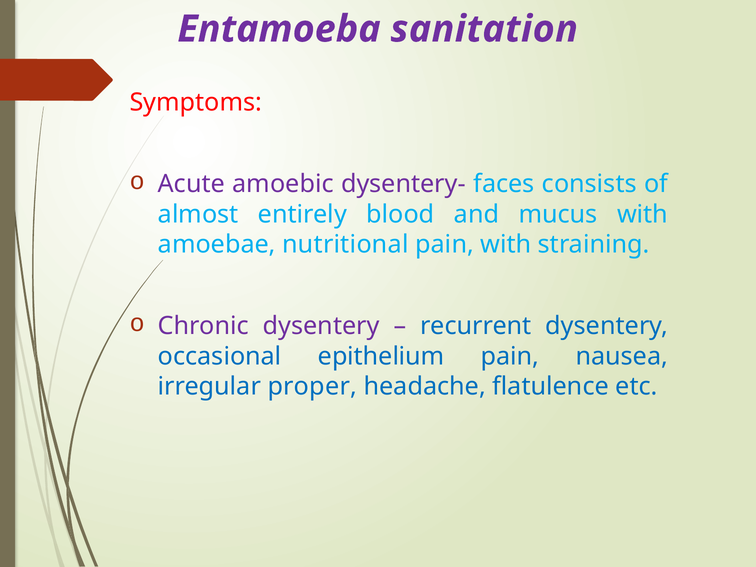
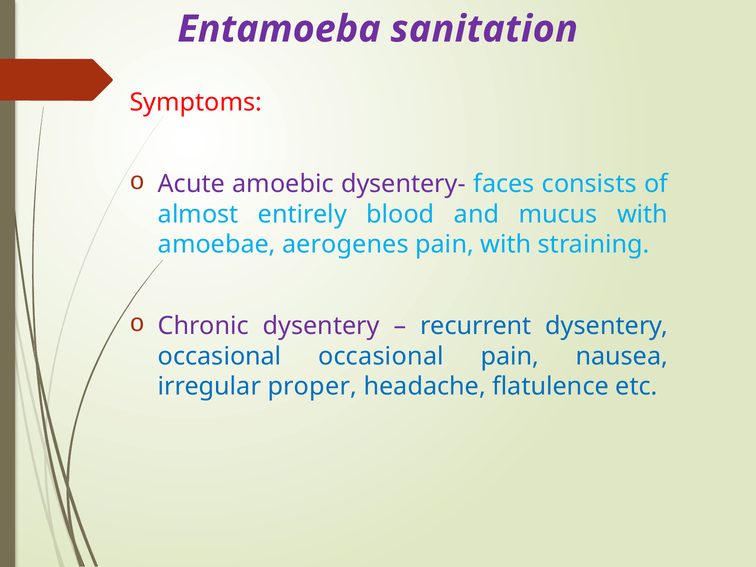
nutritional: nutritional -> aerogenes (345, 245)
occasional epithelium: epithelium -> occasional (381, 356)
